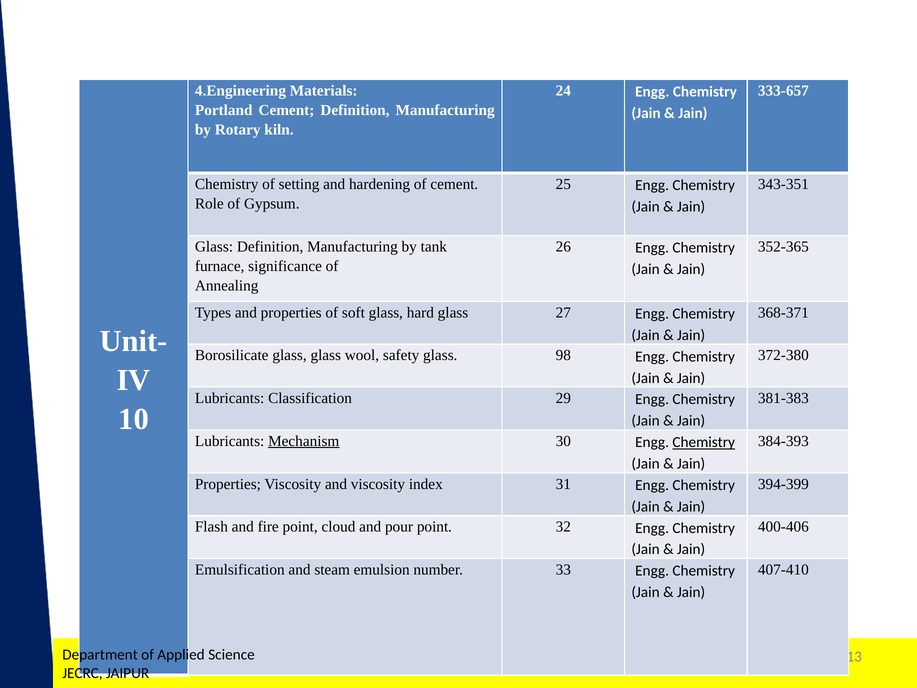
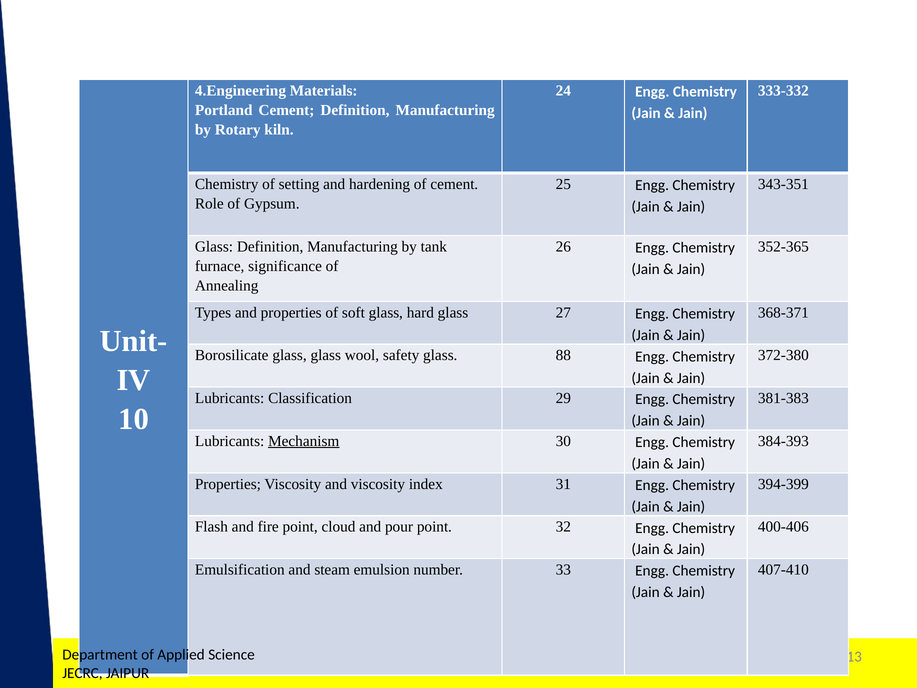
333-657: 333-657 -> 333-332 (783, 91)
98: 98 -> 88 (563, 355)
Chemistry underline: present -> none (704, 442)
